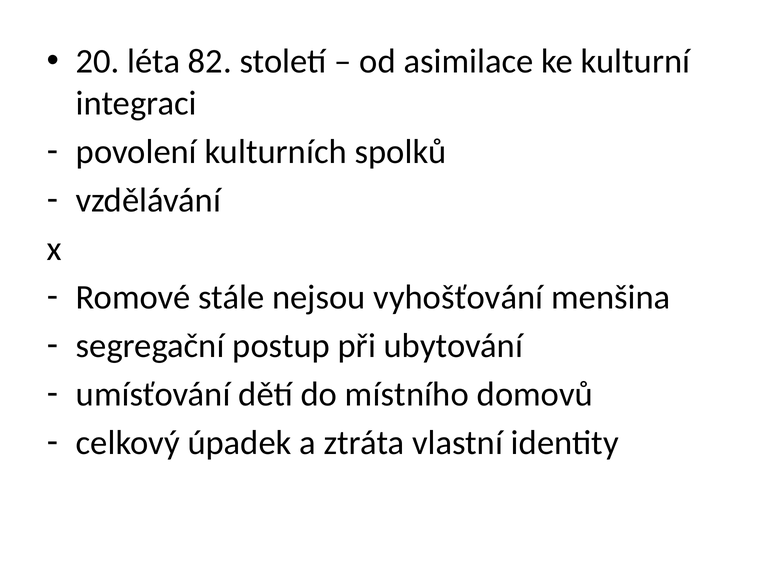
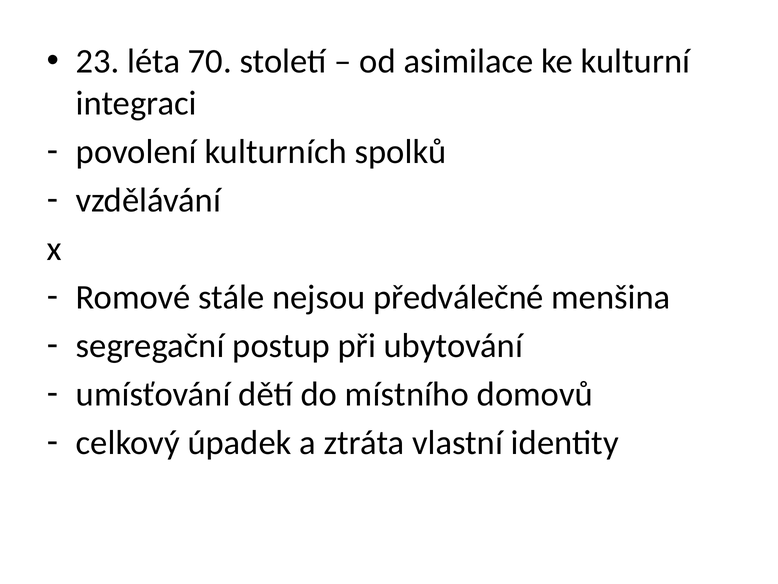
20: 20 -> 23 (98, 62)
82: 82 -> 70 (210, 62)
vyhošťování: vyhošťování -> předválečné (459, 297)
